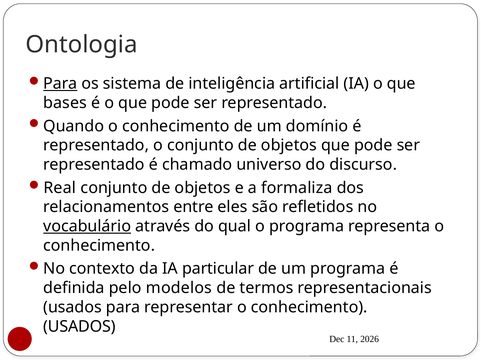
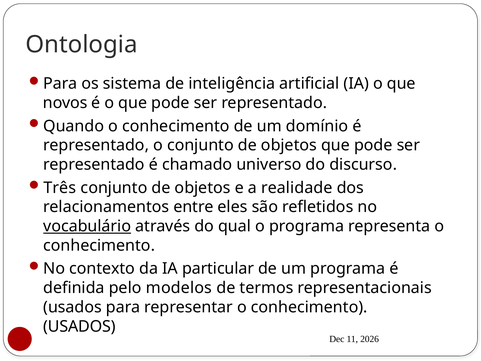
Para underline: present -> none (60, 84)
bases: bases -> novos (65, 103)
Real: Real -> Três (60, 188)
formaliza: formaliza -> realidade (297, 188)
